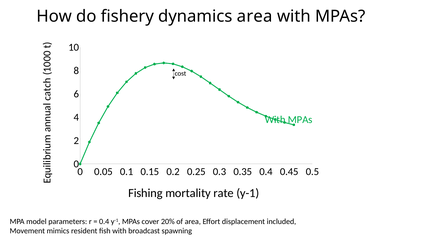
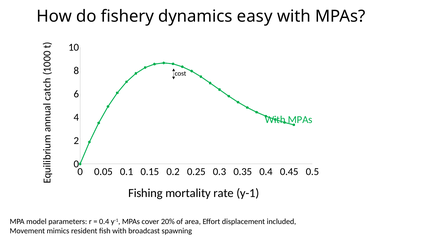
dynamics area: area -> easy (255, 16)
